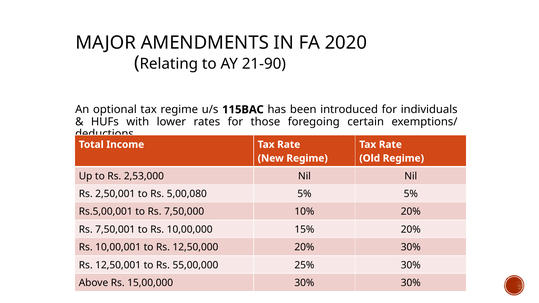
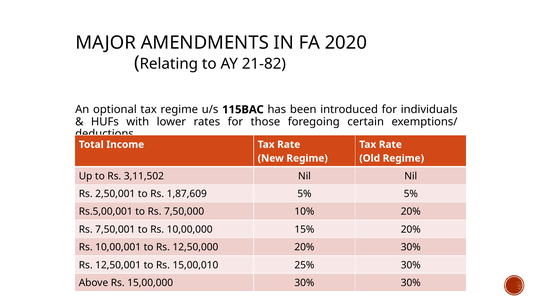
21-90: 21-90 -> 21-82 (264, 64)
2,53,000: 2,53,000 -> 3,11,502 (144, 176)
5,00,080: 5,00,080 -> 1,87,609 (187, 194)
55,00,000: 55,00,000 -> 15,00,010 (195, 265)
